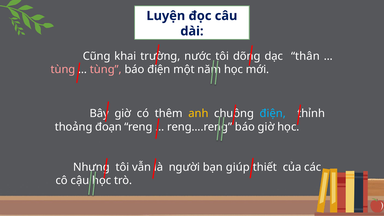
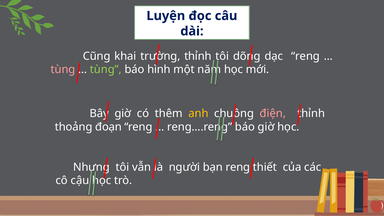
nước: nước -> thỉnh (198, 56)
dạc thân: thân -> reng (305, 56)
tùng colour: pink -> light green (106, 70)
báo điện: điện -> hình (159, 70)
điện colour: light blue -> pink (273, 114)
bạn giúp: giúp -> reng (238, 167)
